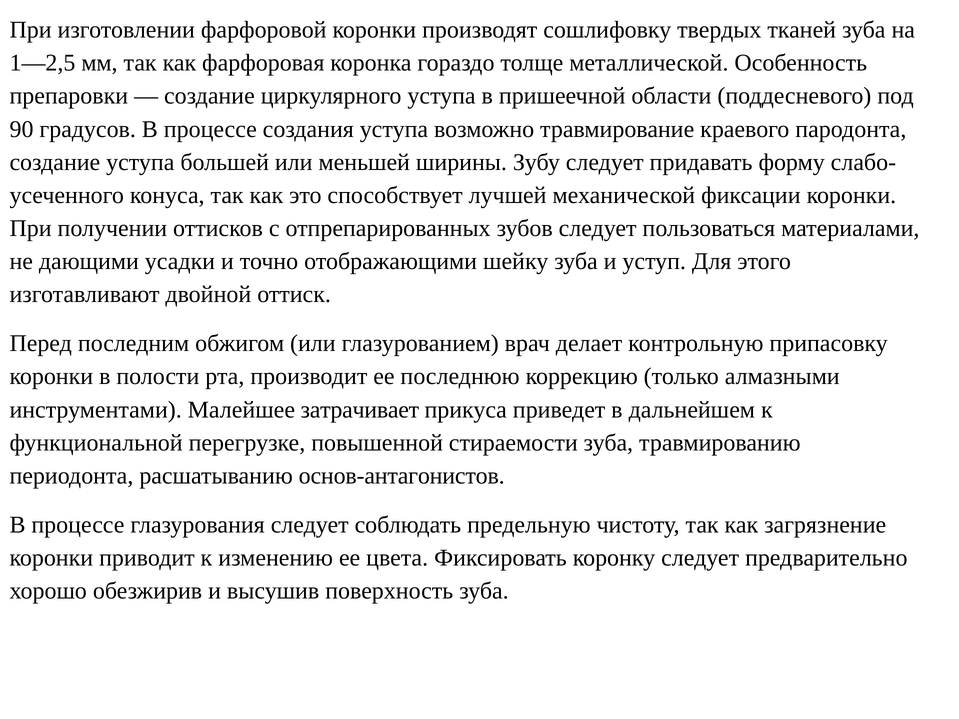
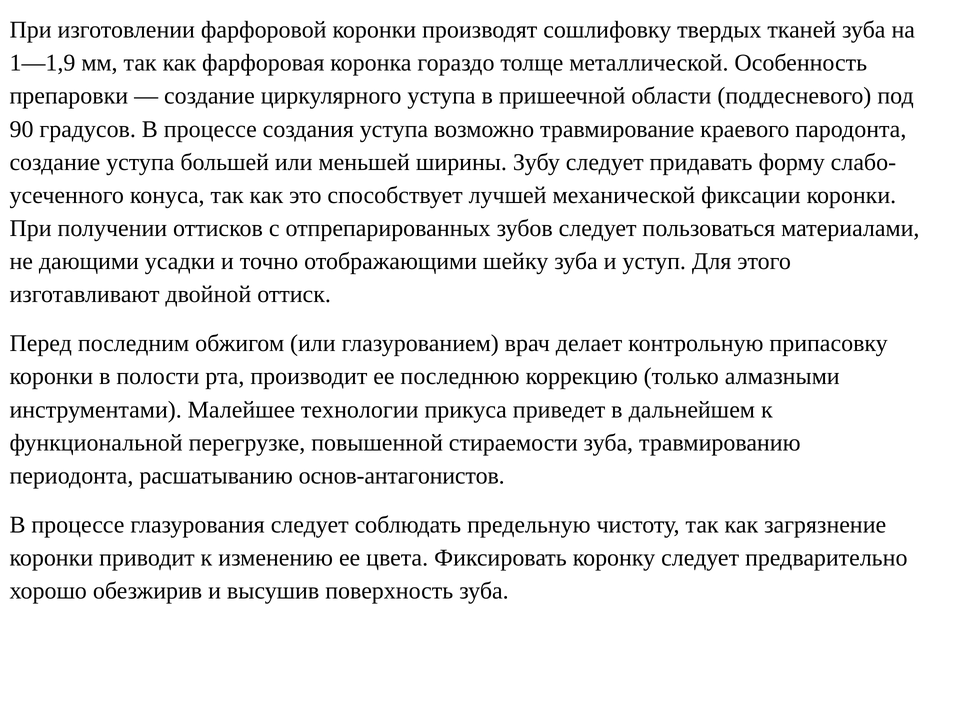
1—2,5: 1—2,5 -> 1—1,9 (42, 63)
затрачивает: затрачивает -> технологии (360, 410)
